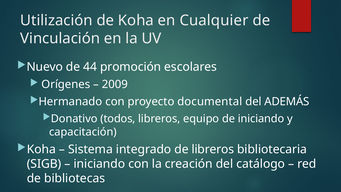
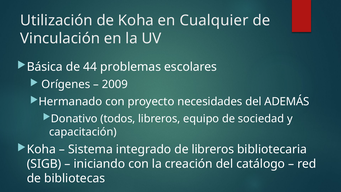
Nuevo: Nuevo -> Básica (45, 67)
promoción: promoción -> problemas (131, 67)
documental: documental -> necesidades (210, 102)
de iniciando: iniciando -> sociedad (261, 119)
